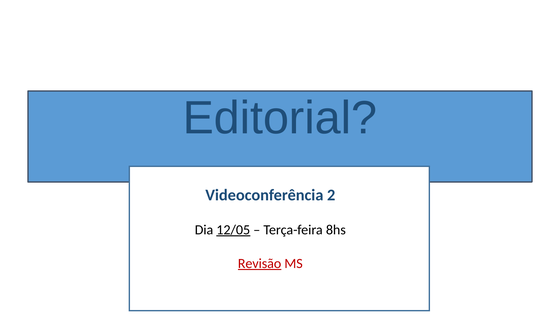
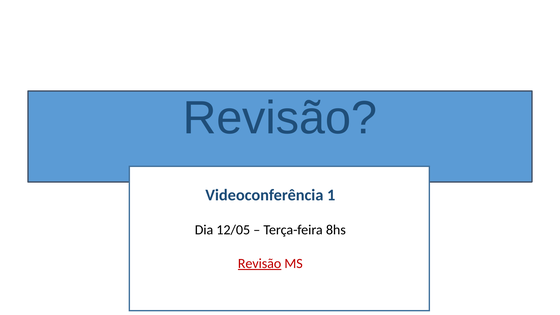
Editorial: Editorial -> Revisão (280, 118)
2: 2 -> 1 (331, 195)
12/05 underline: present -> none (233, 230)
